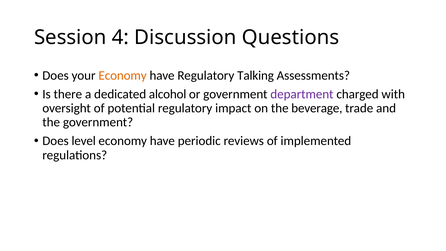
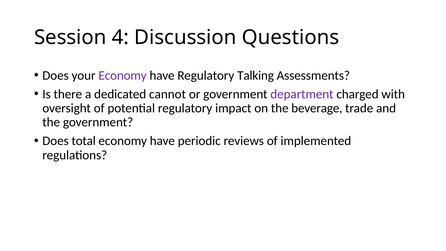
Economy colour: orange -> purple (123, 75)
alcohol: alcohol -> cannot (168, 94)
level: level -> total (84, 141)
